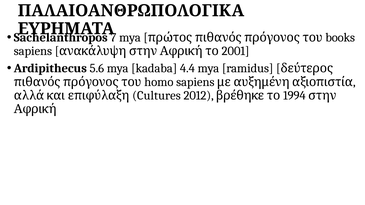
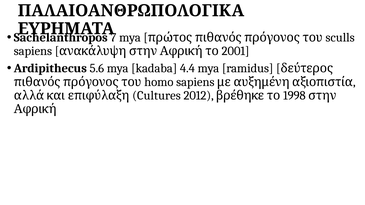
books: books -> sculls (340, 38)
1994: 1994 -> 1998 (294, 96)
